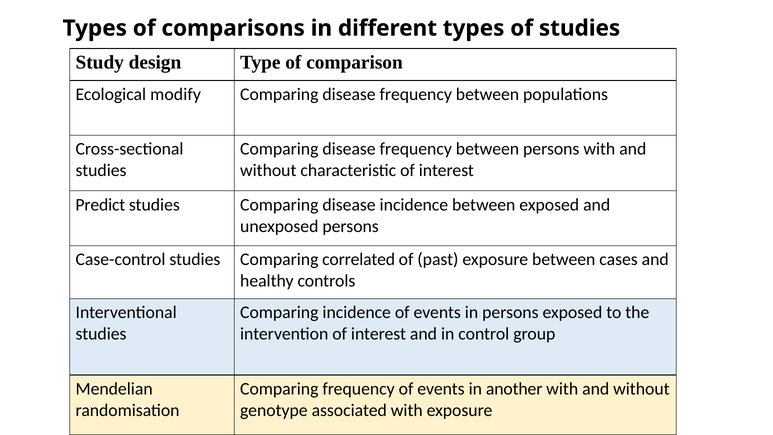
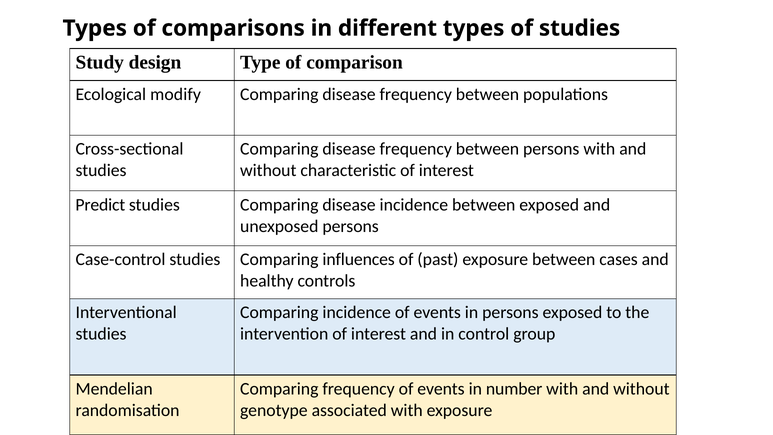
correlated: correlated -> influences (359, 259)
another: another -> number (514, 389)
